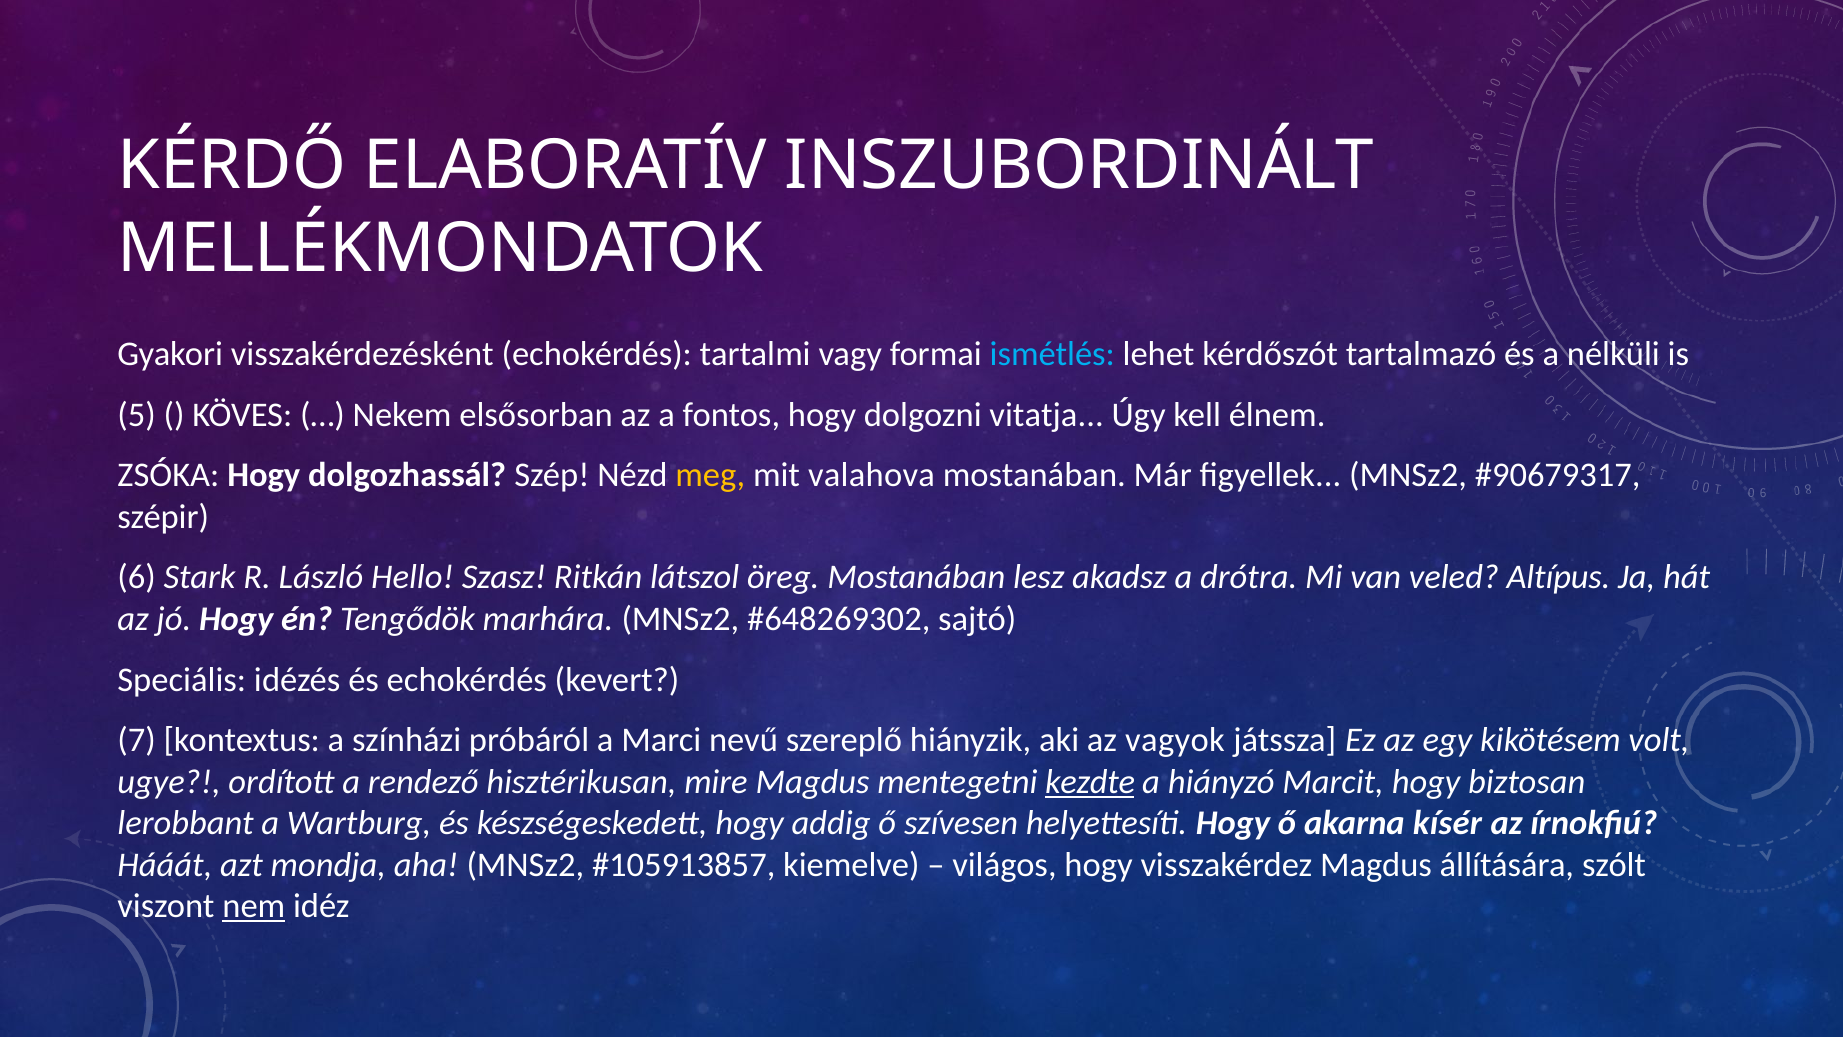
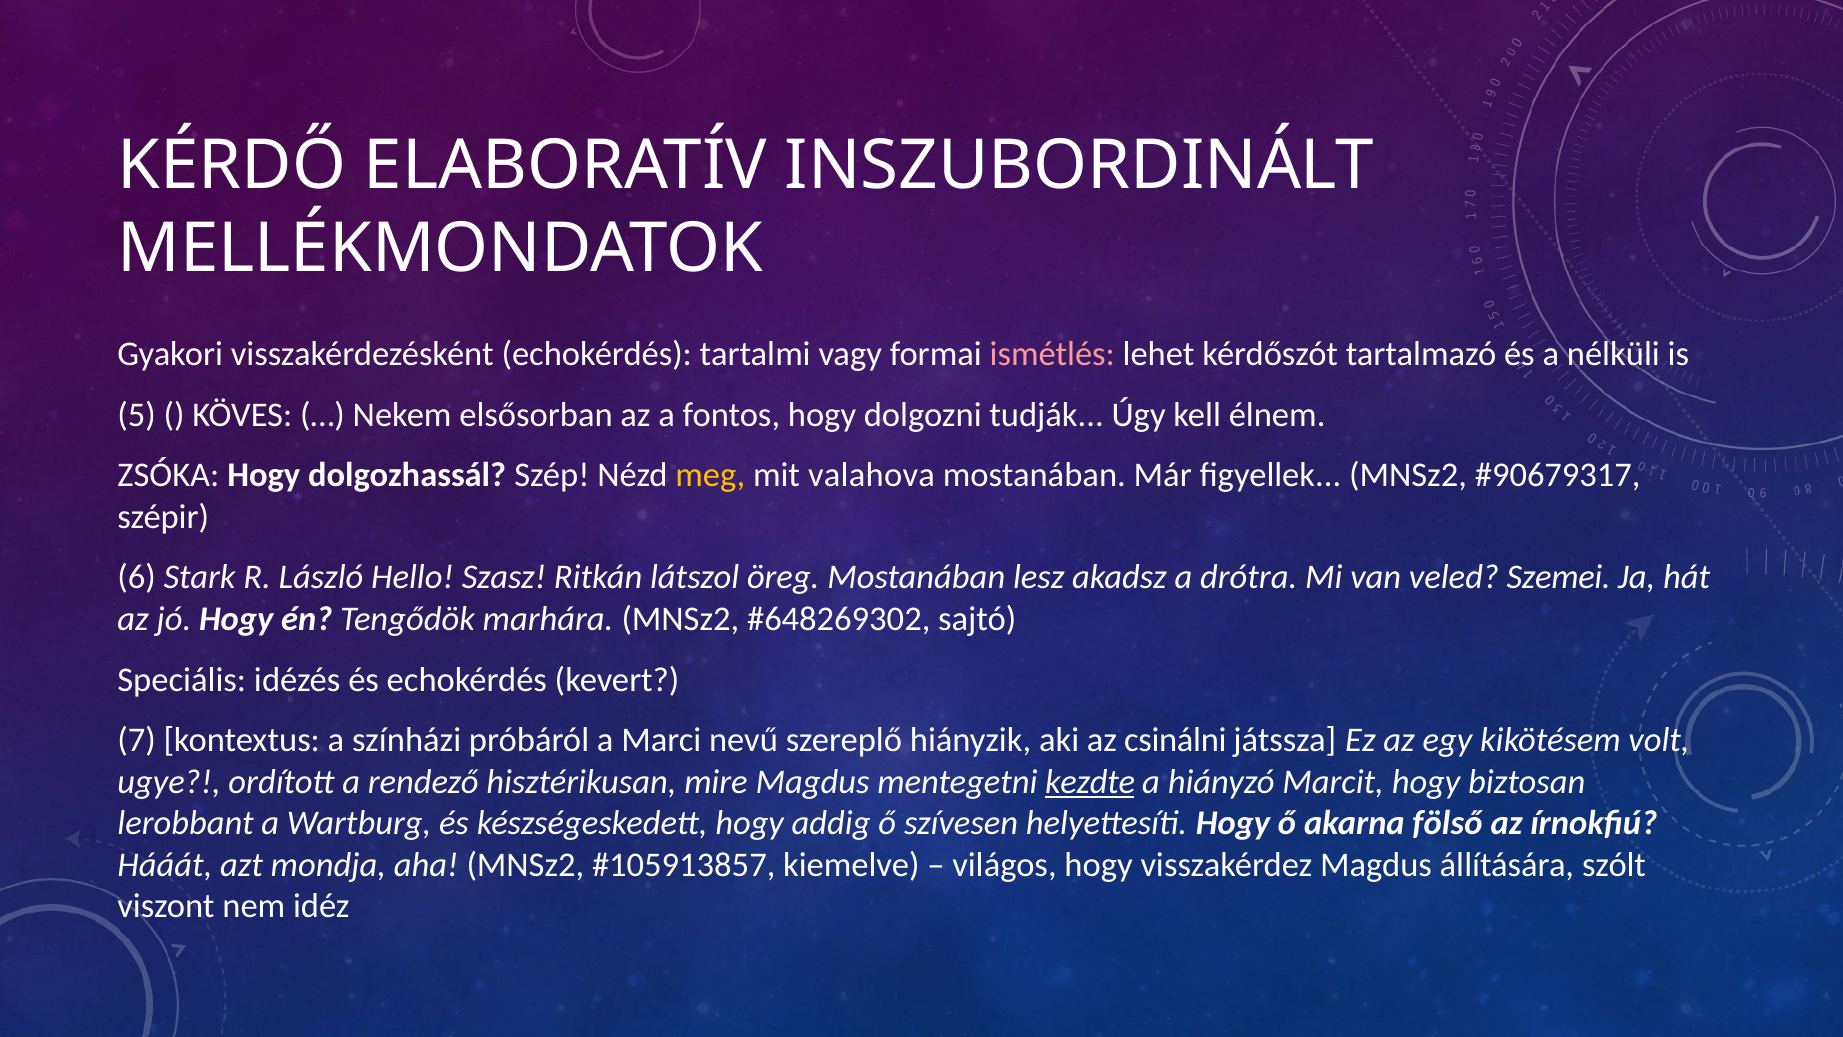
ismétlés colour: light blue -> pink (1052, 354)
vitatja: vitatja -> tudják (1047, 414)
Altípus: Altípus -> Szemei (1559, 577)
vagyok: vagyok -> csinálni (1175, 740)
kísér: kísér -> fölső (1448, 823)
nem underline: present -> none (254, 906)
